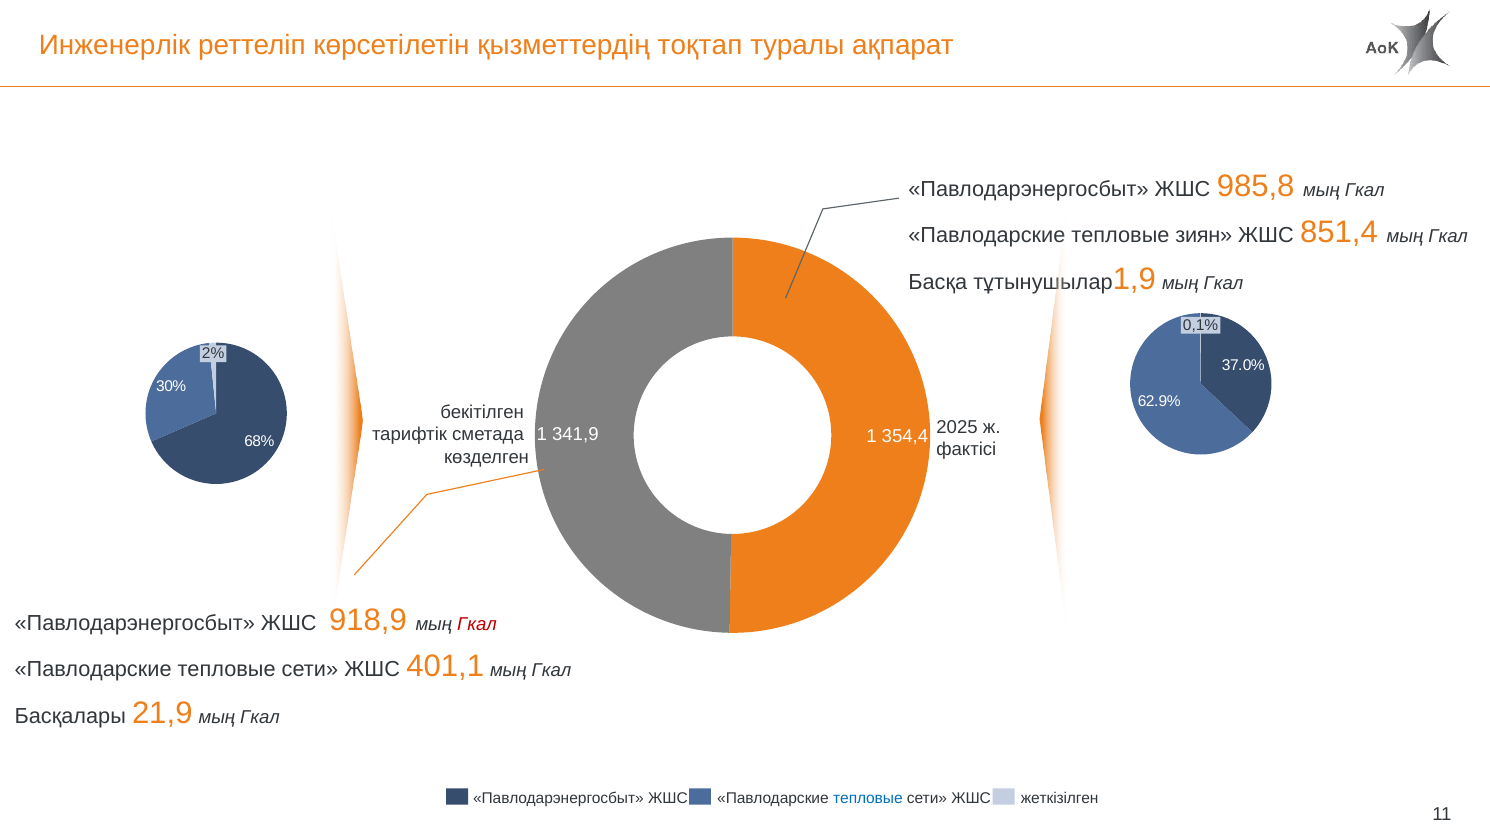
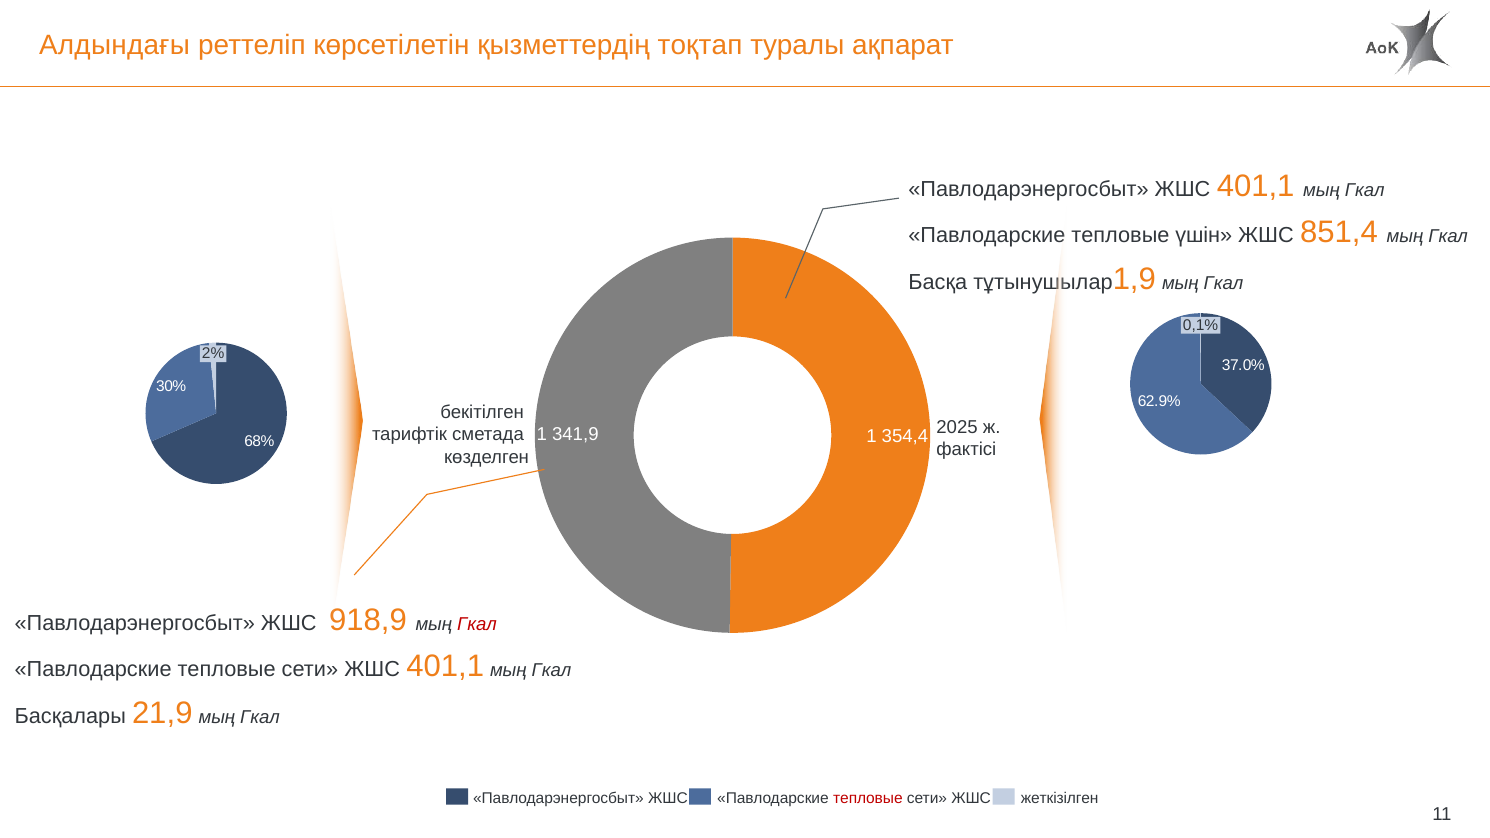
Инженерлік: Инженерлік -> Алдындағы (114, 45)
Павлодарэнергосбыт ЖШС 985,8: 985,8 -> 401,1 (1256, 186)
зиян: зиян -> үшін (1204, 236)
тепловые colour: blue -> red (868, 798)
